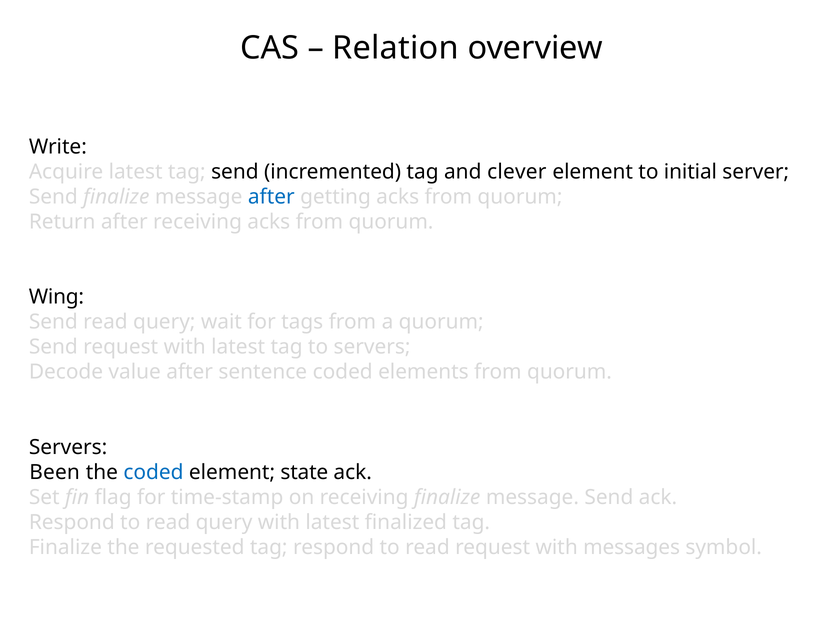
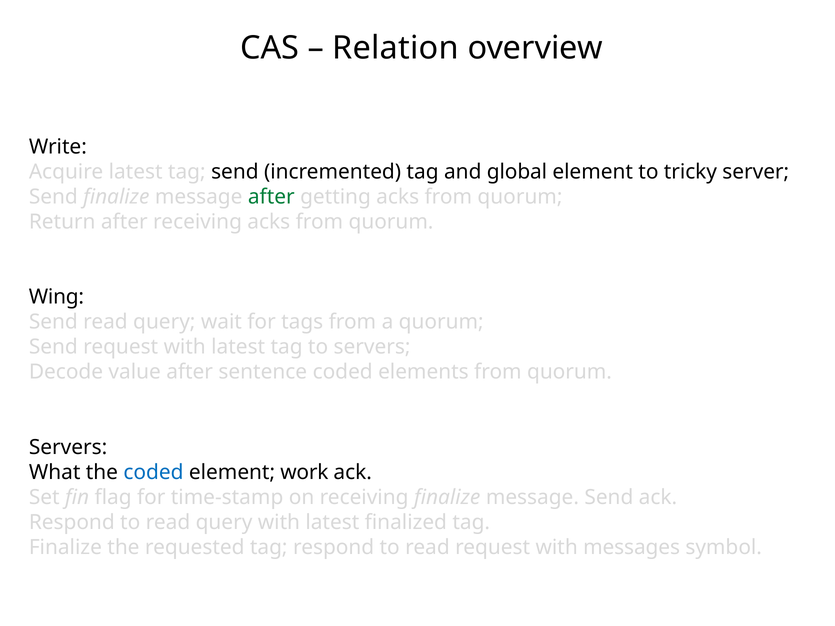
clever: clever -> global (517, 172)
initial: initial -> tricky (690, 172)
after colour: blue -> green (271, 197)
Been: Been -> What (55, 472)
state: state -> work (304, 472)
